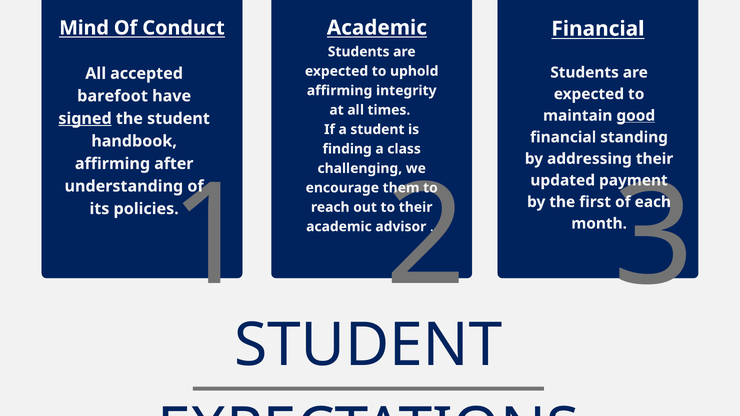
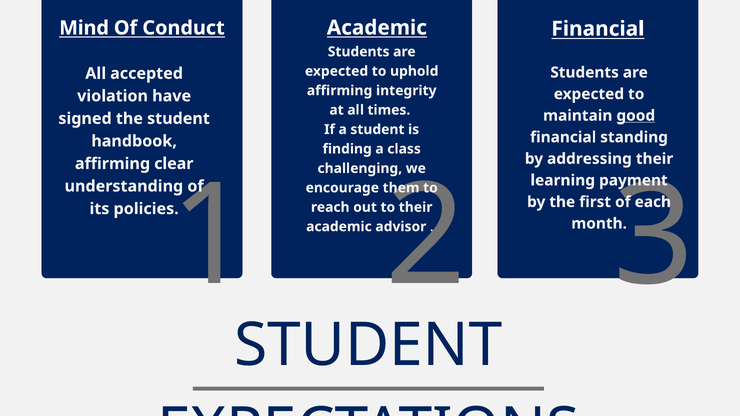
barefoot: barefoot -> violation (113, 96)
signed underline: present -> none (85, 119)
after: after -> clear (174, 164)
updated: updated -> learning (563, 180)
